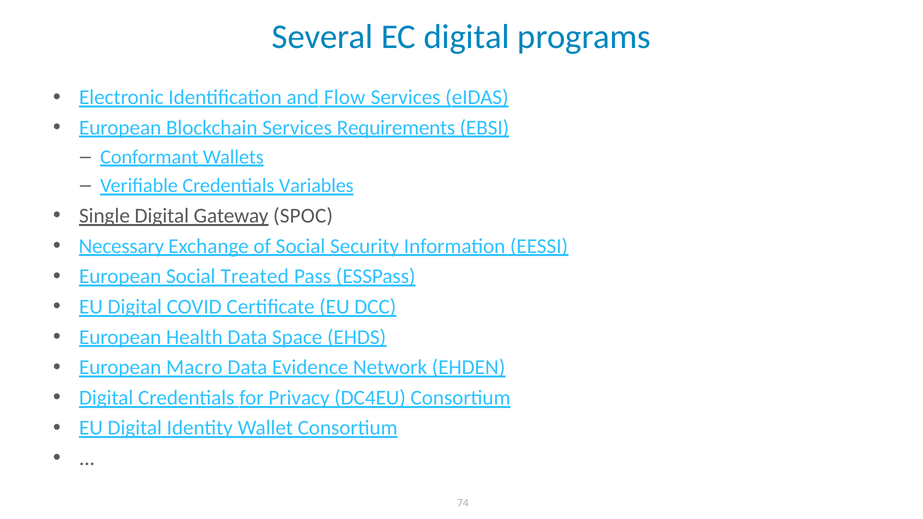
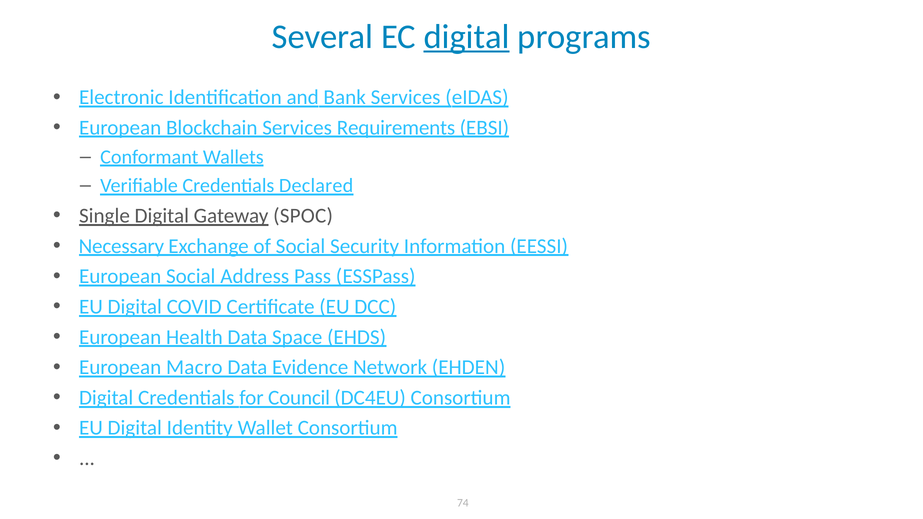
digital underline: none -> present (467, 37)
Flow: Flow -> Bank (345, 97)
Variables: Variables -> Declared (316, 186)
Treated: Treated -> Address (255, 276)
Privacy: Privacy -> Council (299, 398)
